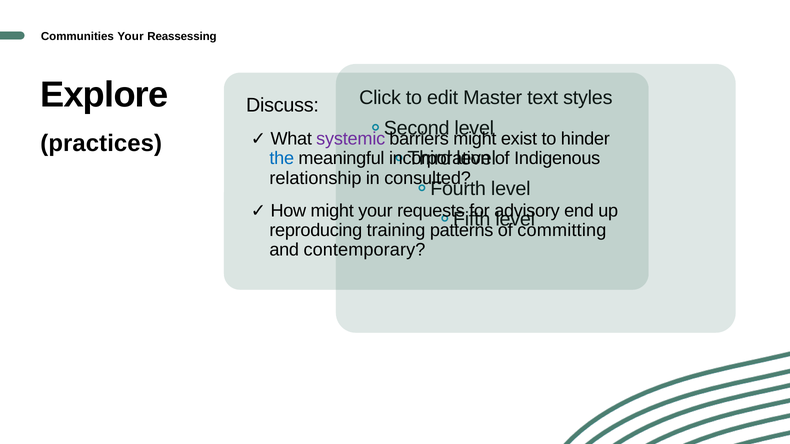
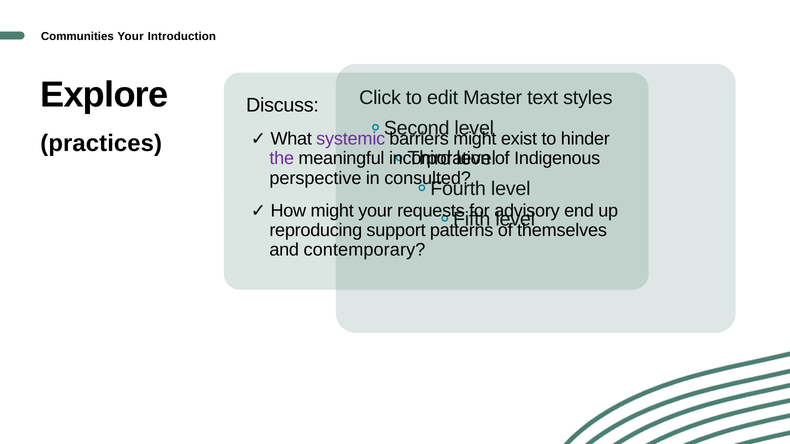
Reassessing: Reassessing -> Introduction (182, 36)
the colour: blue -> purple (282, 159)
relationship: relationship -> perspective (315, 178)
training: training -> support (396, 230)
committing: committing -> themselves (562, 230)
